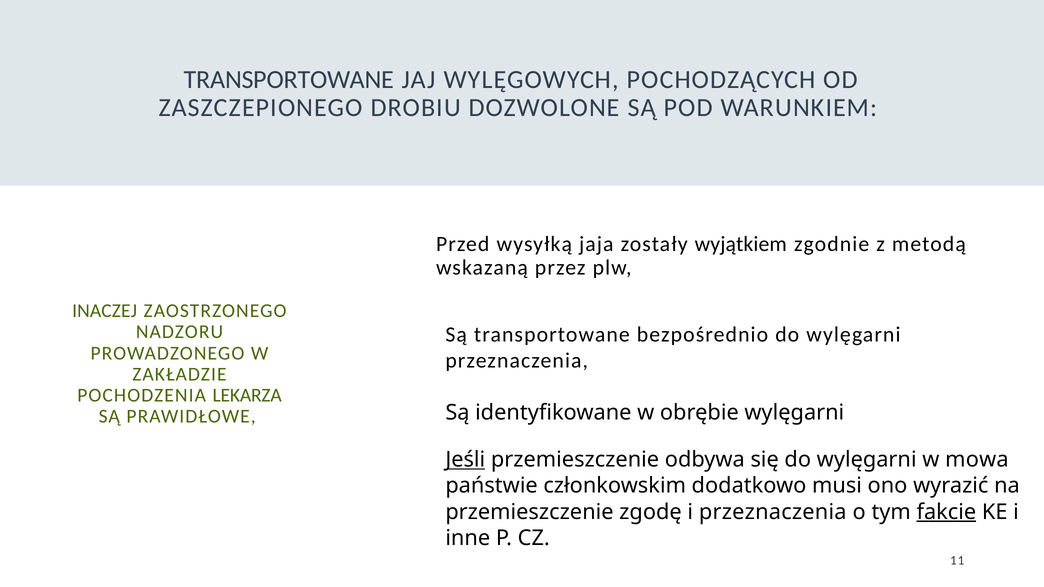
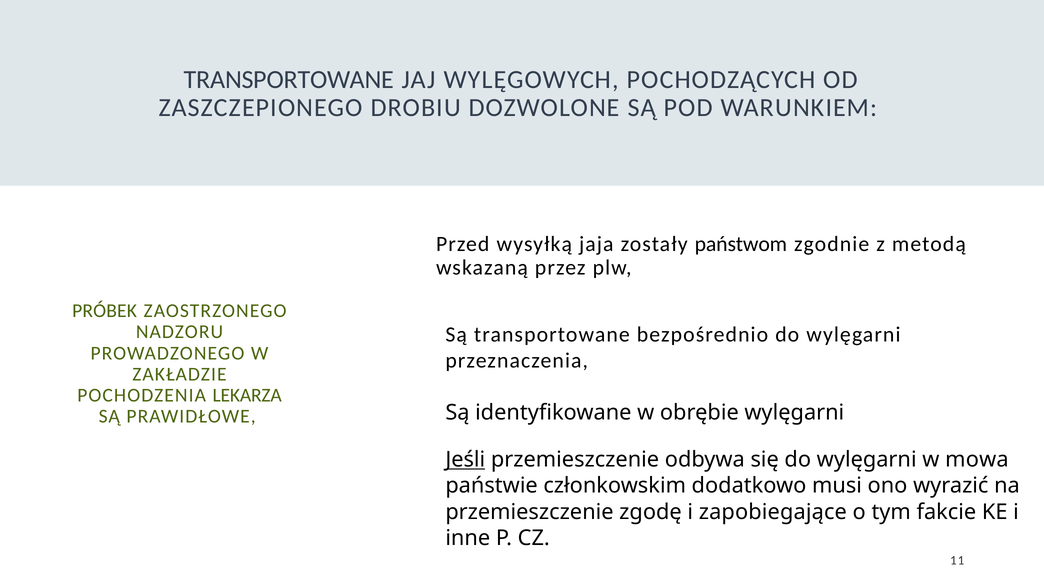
wyjątkiem: wyjątkiem -> państwom (741, 244)
INACZEJ: INACZEJ -> PRÓBEK (105, 311)
i przeznaczenia: przeznaczenia -> zapobiegające (773, 512)
fakcie underline: present -> none (946, 512)
